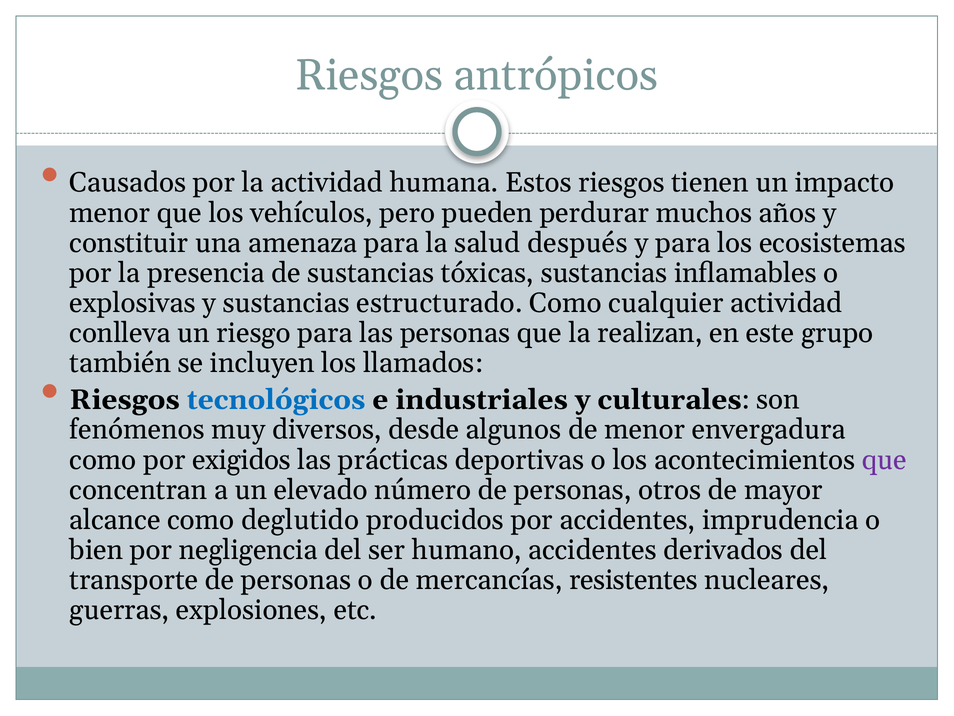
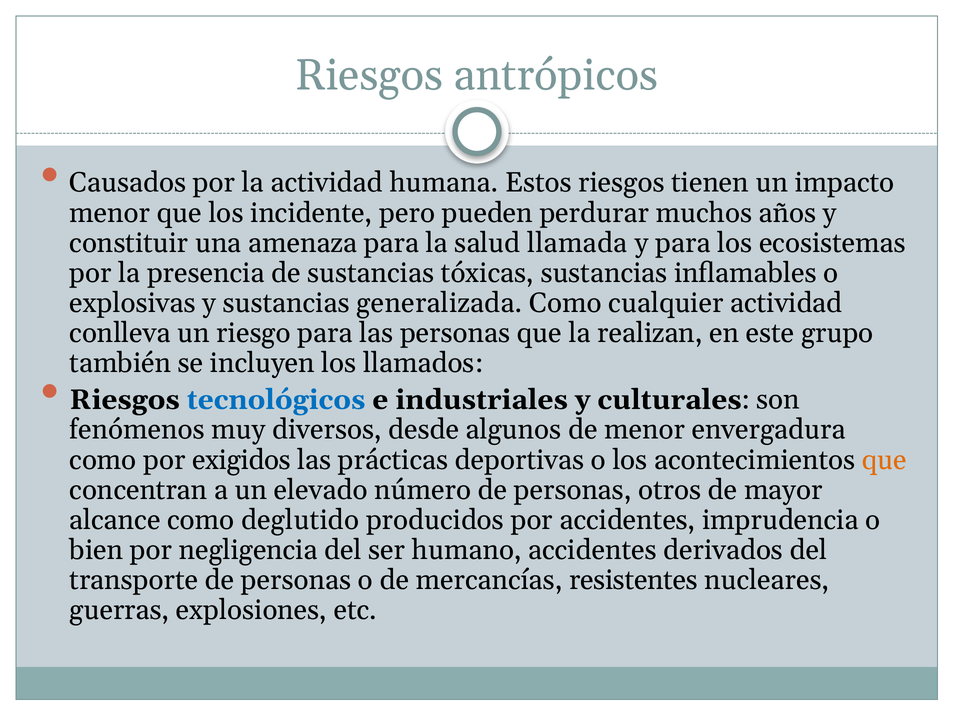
vehículos: vehículos -> incidente (311, 213)
después: después -> llamada (577, 243)
estructurado: estructurado -> generalizada (439, 303)
que colour: purple -> orange (884, 460)
